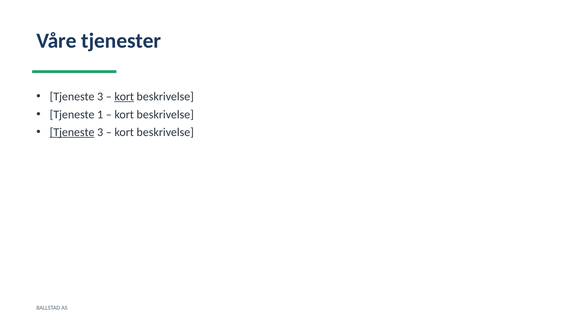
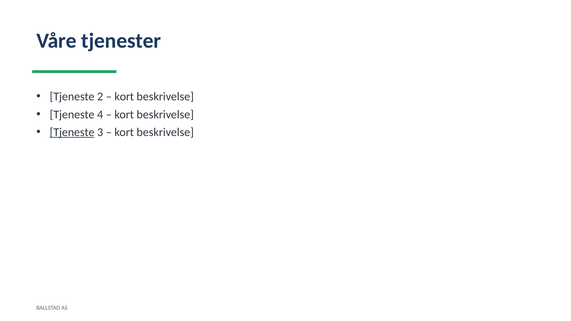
3: 3 -> 2 (100, 97)
kort underline: present -> none (124, 97)
1: 1 -> 4 (100, 115)
